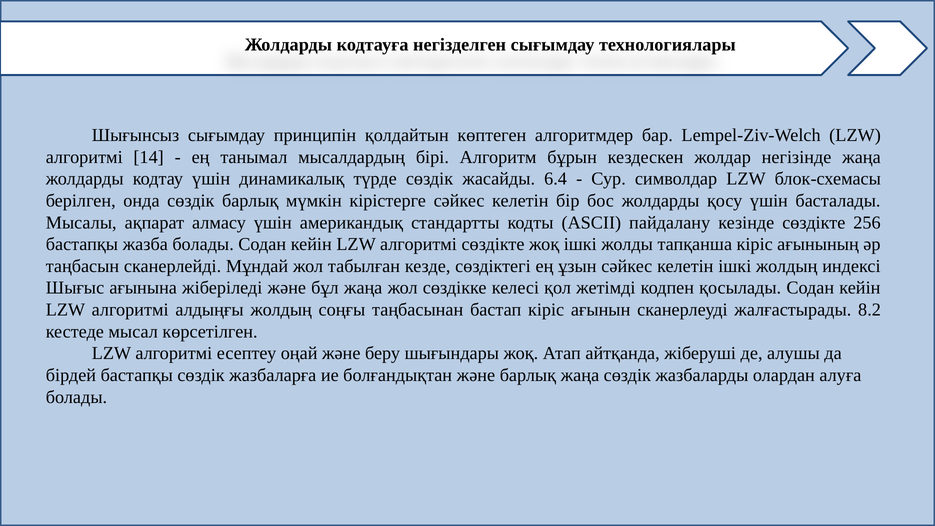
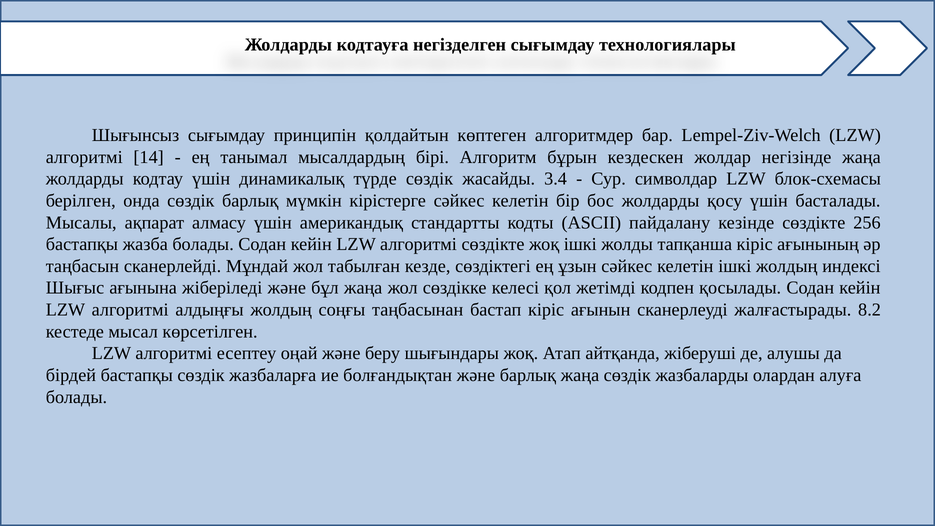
6.4: 6.4 -> 3.4 (556, 179)
